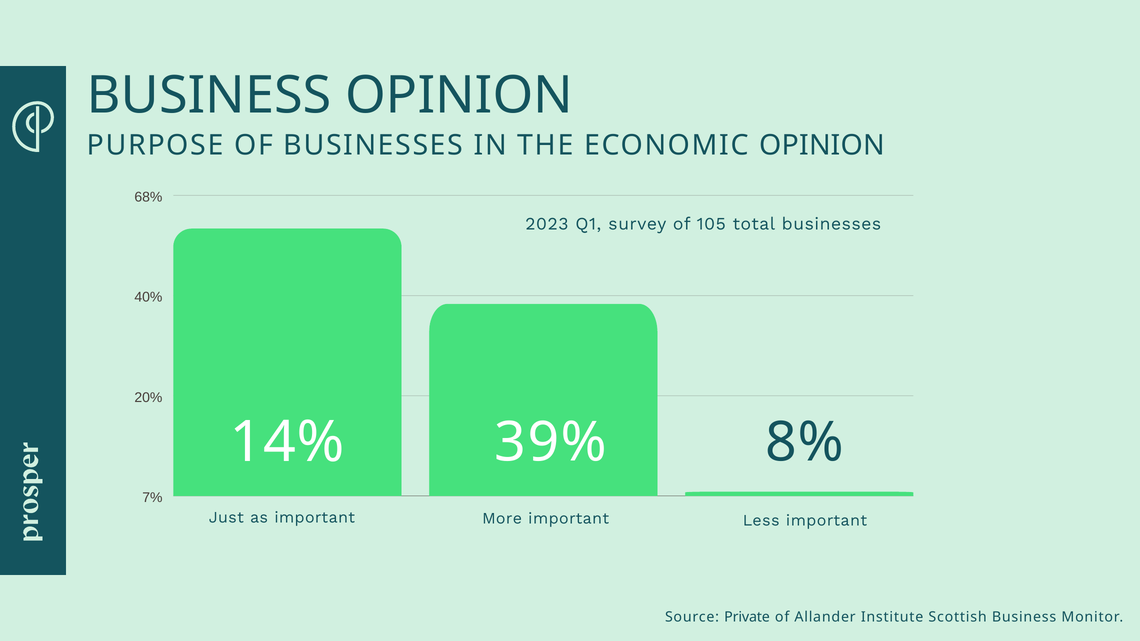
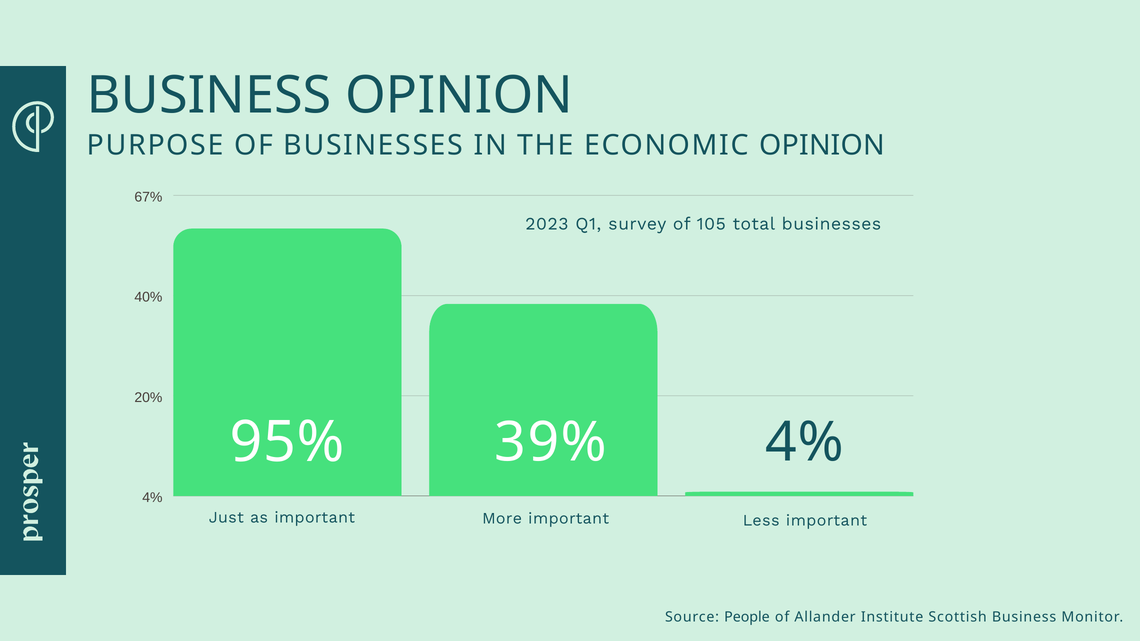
68%: 68% -> 67% (148, 197)
14%: 14% -> 95% (287, 443)
39% 8%: 8% -> 4% (805, 443)
7%: 7% -> 4% (152, 498)
Private: Private -> People (747, 617)
